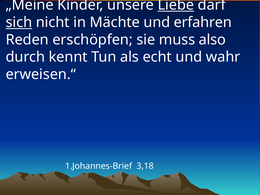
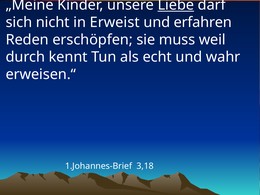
sich underline: present -> none (19, 22)
Mächte: Mächte -> Erweist (115, 22)
also: also -> weil (212, 40)
